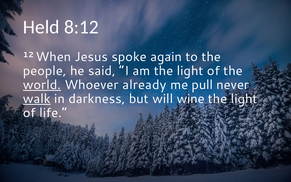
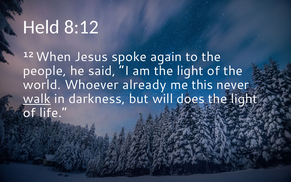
world underline: present -> none (42, 85)
pull: pull -> this (202, 85)
wine: wine -> does (191, 99)
